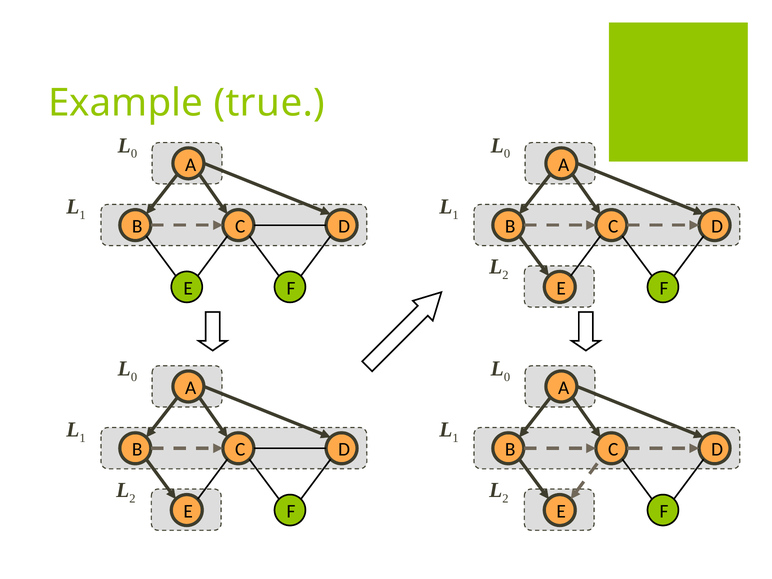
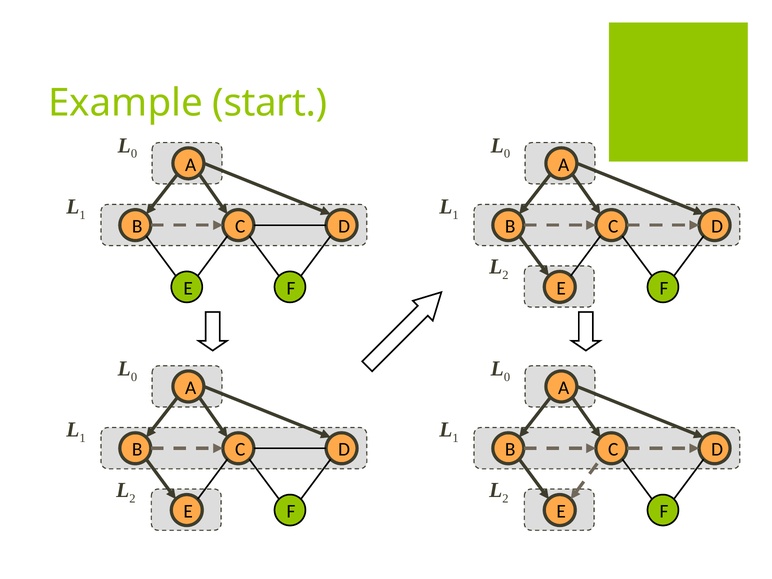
true: true -> start (270, 103)
